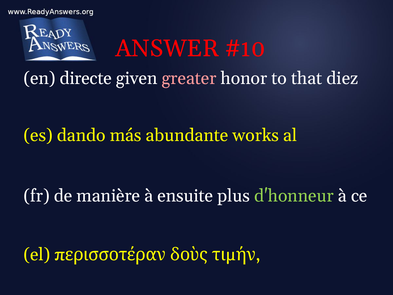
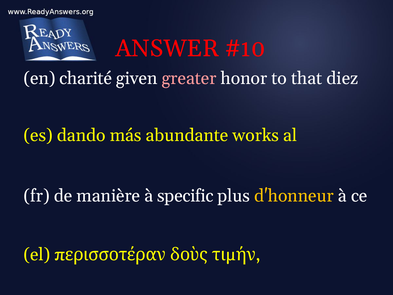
directe: directe -> charité (86, 78)
ensuite: ensuite -> specific (185, 196)
d'honneur colour: light green -> yellow (294, 196)
